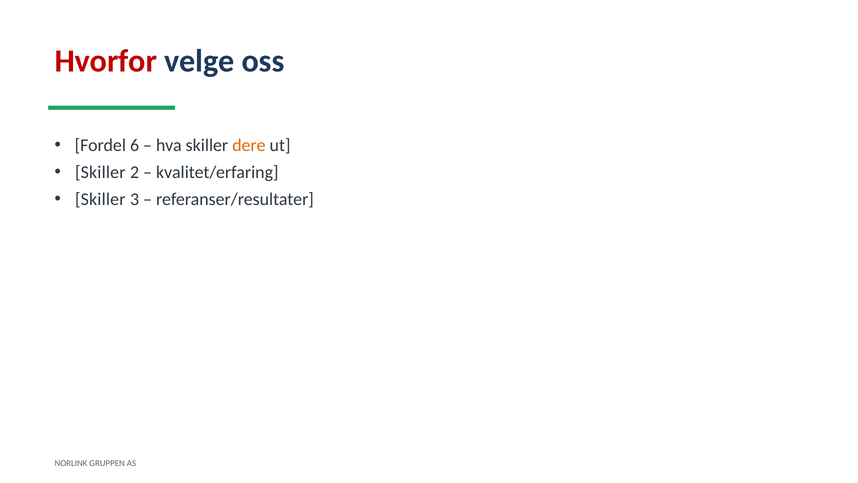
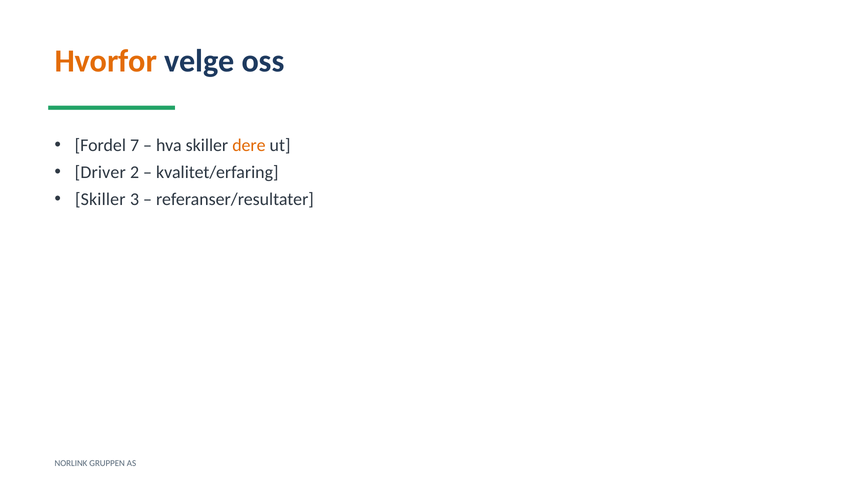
Hvorfor colour: red -> orange (106, 61)
6: 6 -> 7 (135, 145)
Skiller: Skiller -> Driver (100, 172)
